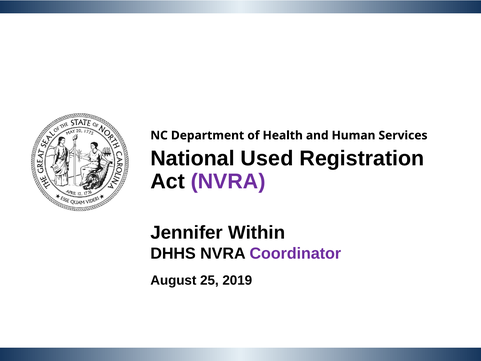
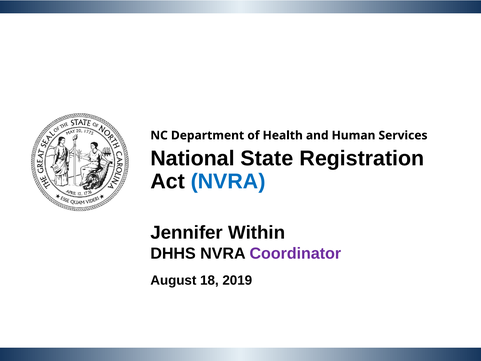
Used: Used -> State (267, 158)
NVRA colour: purple -> blue (228, 181)
25: 25 -> 18 (209, 280)
